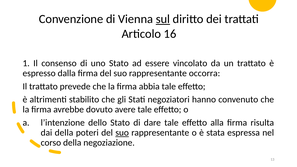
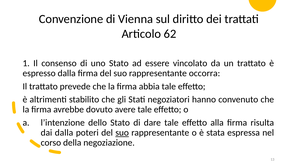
sul underline: present -> none (163, 19)
16: 16 -> 62 (170, 34)
dai della: della -> dalla (64, 133)
